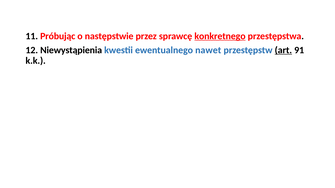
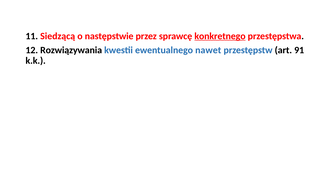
Próbując: Próbując -> Siedzącą (58, 36)
Niewystąpienia: Niewystąpienia -> Rozwiązywania (71, 50)
art underline: present -> none (283, 50)
